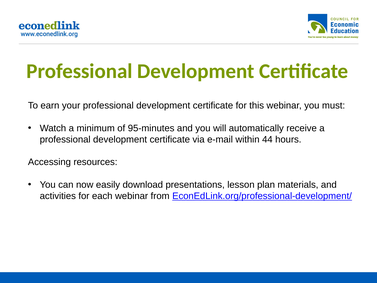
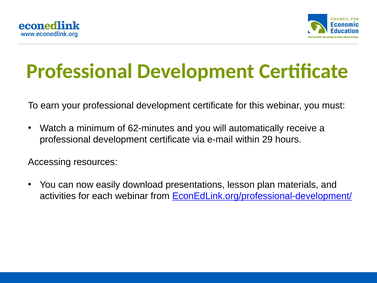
95-minutes: 95-minutes -> 62-minutes (151, 128)
44: 44 -> 29 (267, 139)
